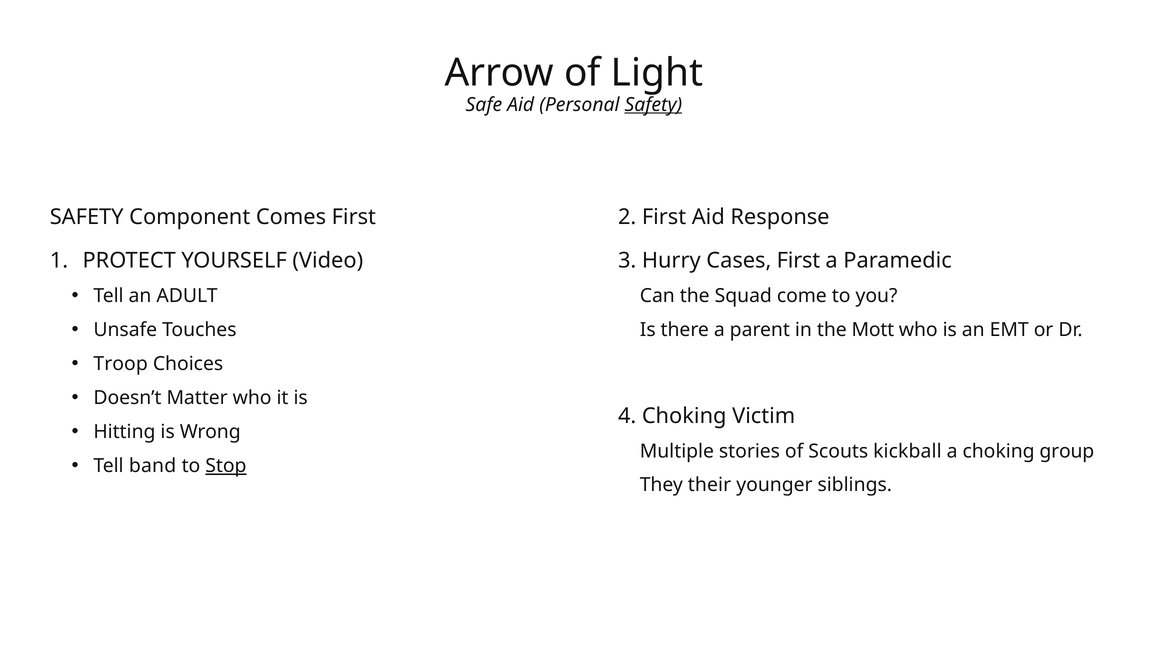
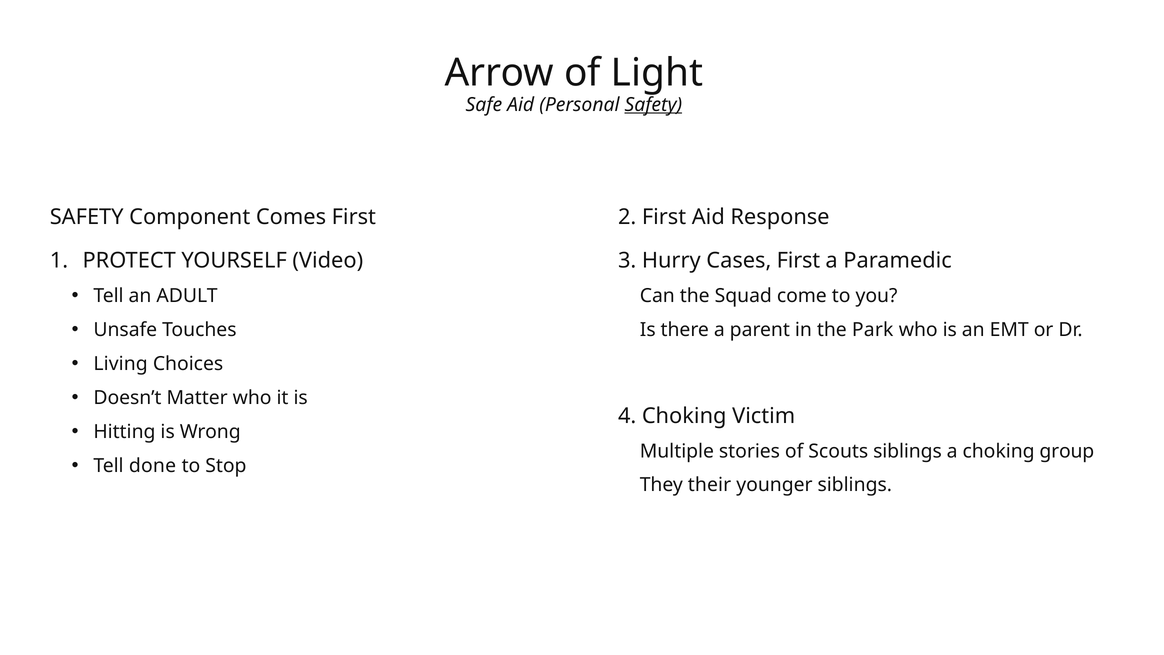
Mott: Mott -> Park (873, 330)
Troop: Troop -> Living (121, 364)
Scouts kickball: kickball -> siblings (908, 451)
band: band -> done (153, 466)
Stop underline: present -> none (226, 466)
